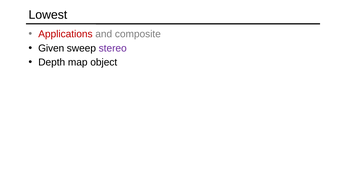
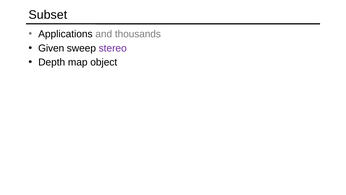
Lowest: Lowest -> Subset (48, 15)
Applications colour: red -> black (65, 34)
composite: composite -> thousands (138, 34)
